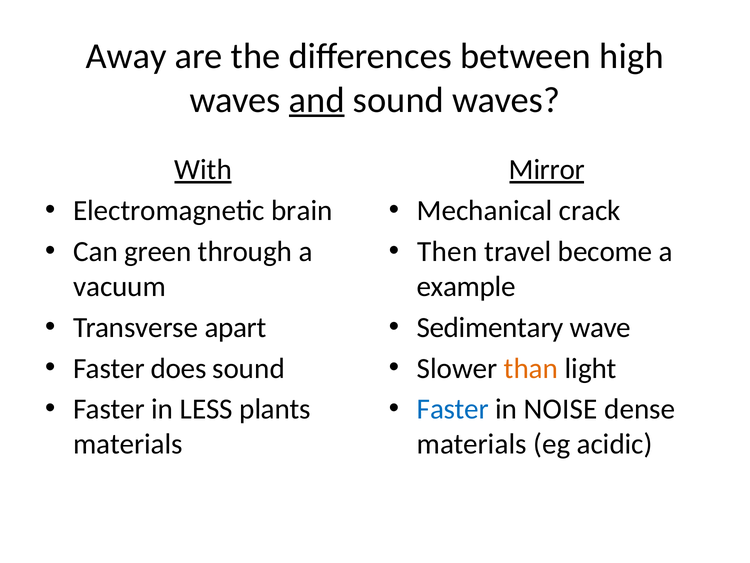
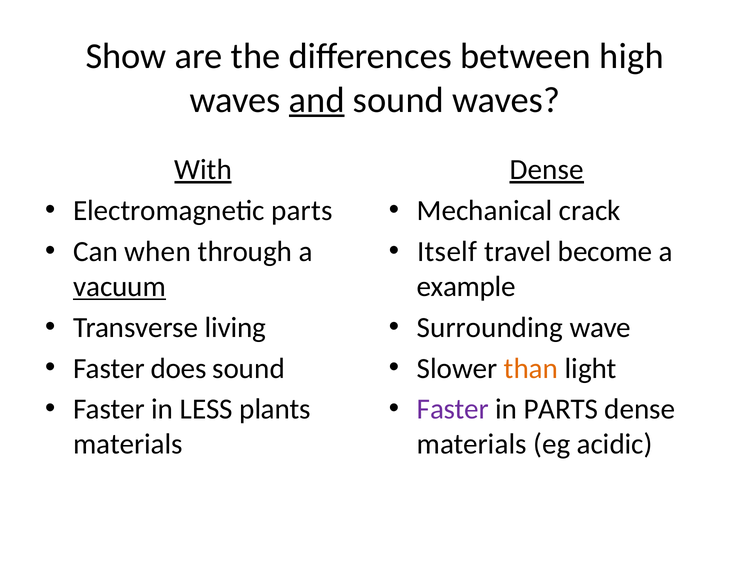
Away: Away -> Show (126, 56)
Mirror: Mirror -> Dense (547, 170)
Electromagnetic brain: brain -> parts (302, 210)
green: green -> when (158, 251)
Then: Then -> Itself (447, 251)
vacuum underline: none -> present (120, 286)
apart: apart -> living (235, 327)
Sedimentary: Sedimentary -> Surrounding (490, 327)
Faster colour: blue -> purple (453, 409)
in NOISE: NOISE -> PARTS (561, 409)
